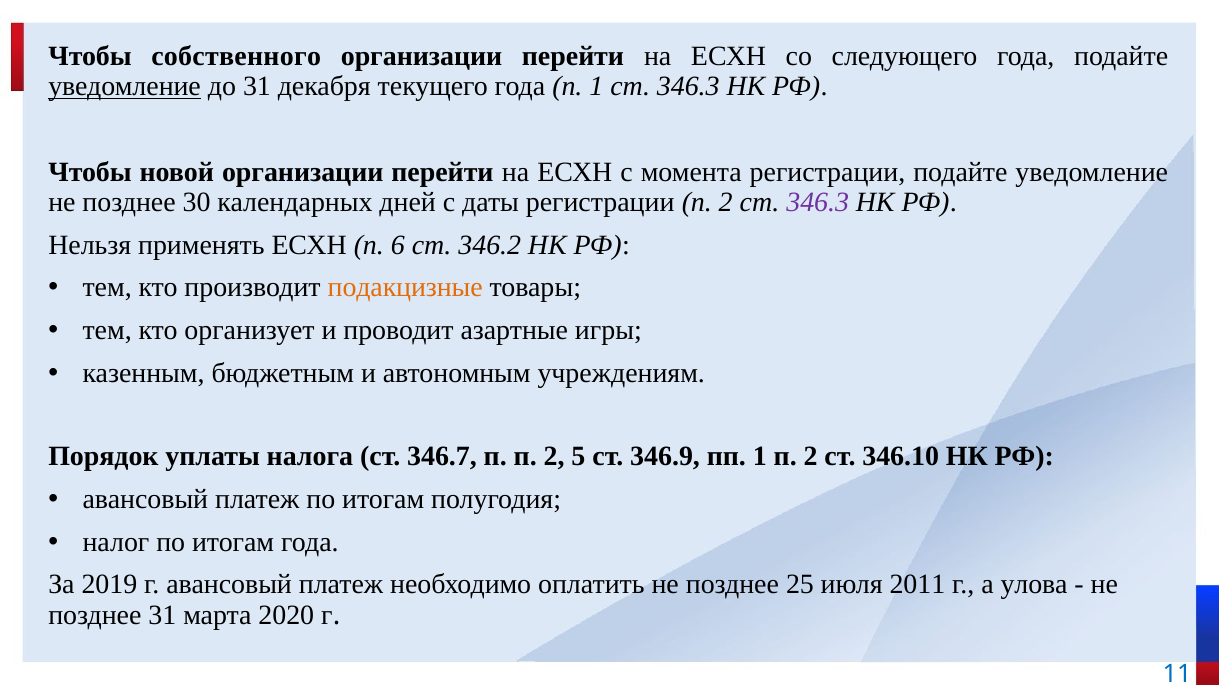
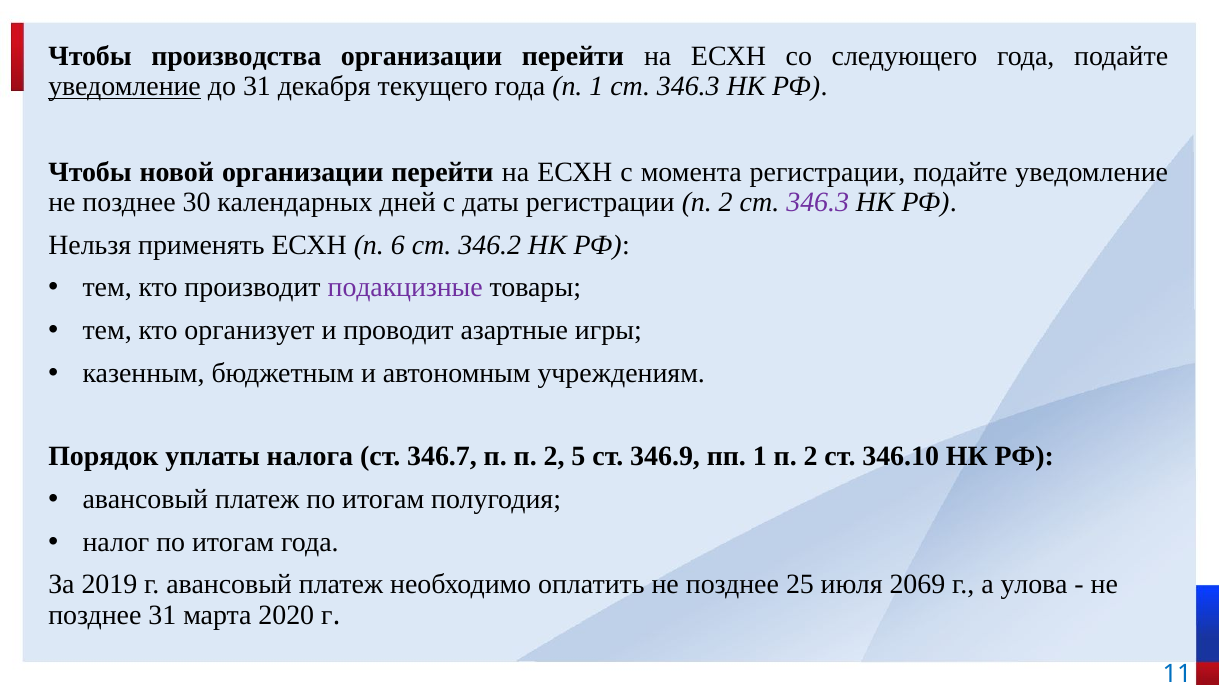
собственного: собственного -> производства (236, 56)
подакцизные colour: orange -> purple (405, 288)
2011: 2011 -> 2069 (917, 585)
